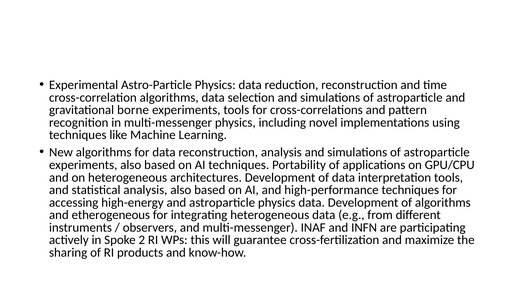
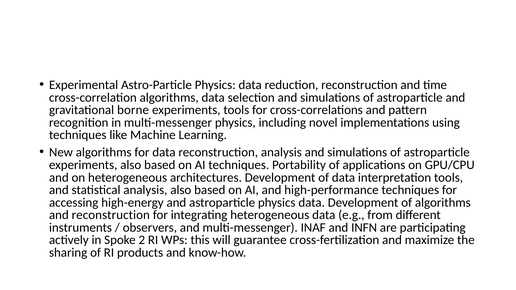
and etherogeneous: etherogeneous -> reconstruction (111, 215)
